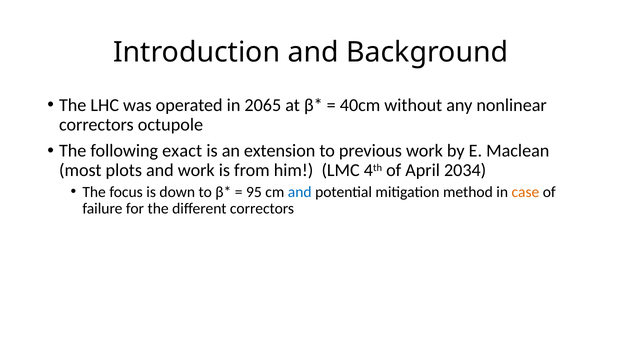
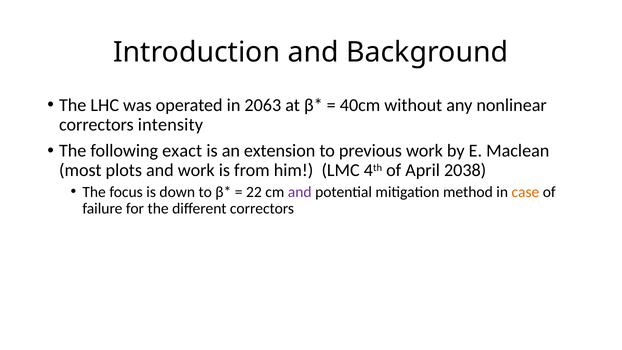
2065: 2065 -> 2063 (263, 105)
octupole: octupole -> intensity (170, 125)
2034: 2034 -> 2038 (465, 170)
95: 95 -> 22 (254, 192)
and colour: blue -> purple (300, 192)
